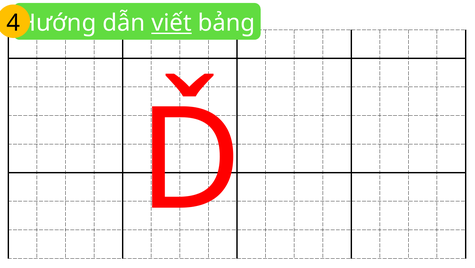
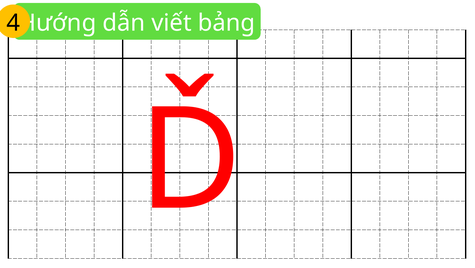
viết underline: present -> none (171, 23)
